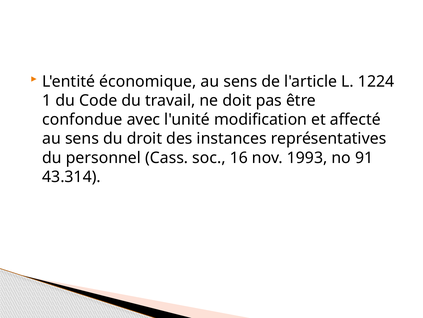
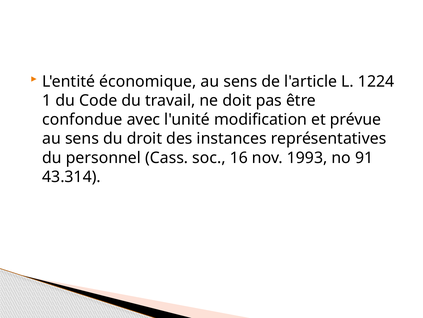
affecté: affecté -> prévue (355, 119)
